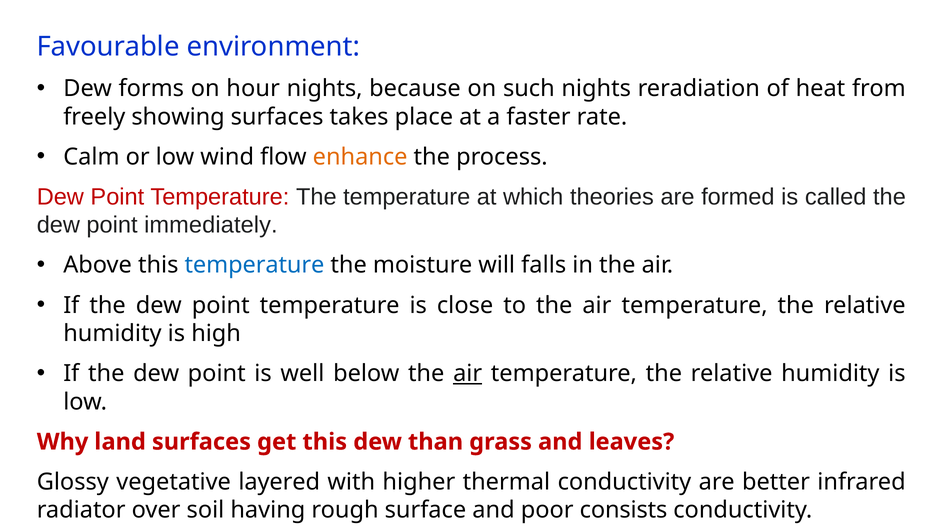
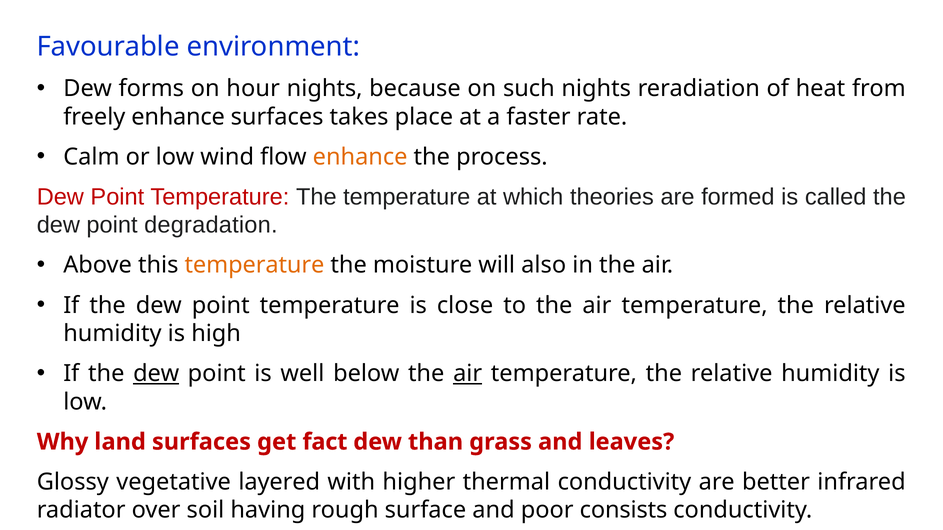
freely showing: showing -> enhance (178, 117)
immediately: immediately -> degradation (211, 225)
temperature colour: blue -> orange (254, 265)
falls: falls -> also (544, 265)
dew underline: none -> present (156, 374)
get this: this -> fact (325, 442)
